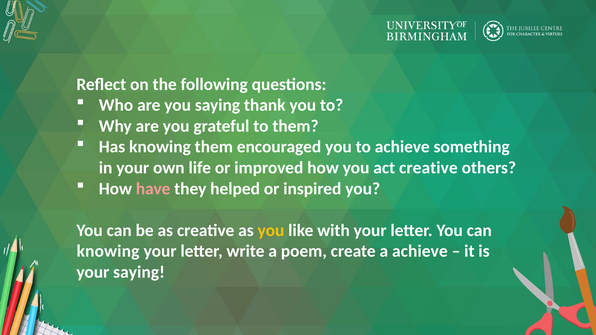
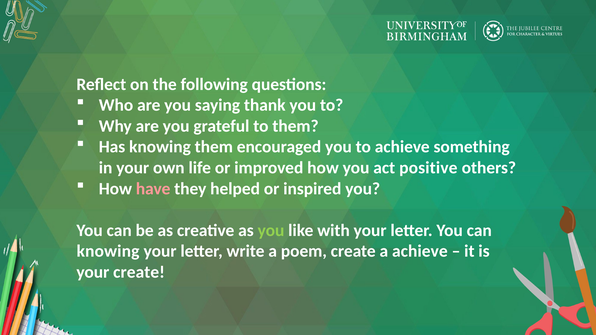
act creative: creative -> positive (428, 168)
you colour: yellow -> light green (271, 231)
your saying: saying -> create (139, 272)
